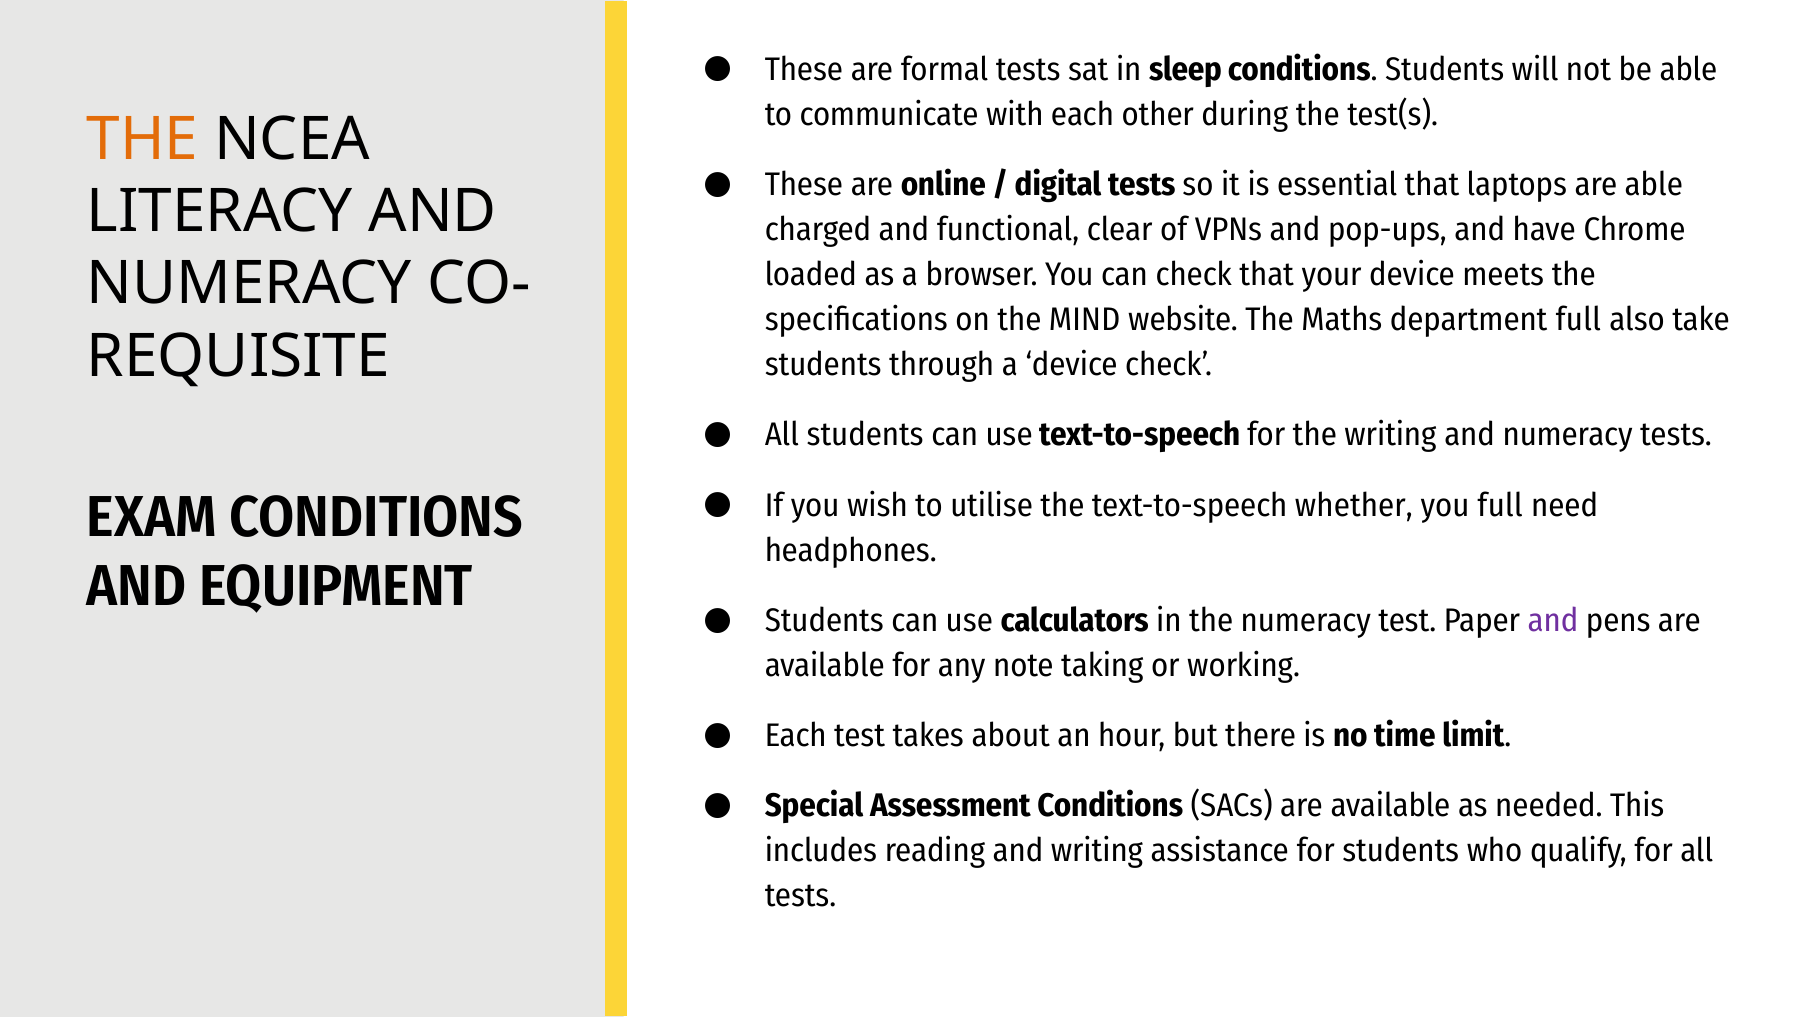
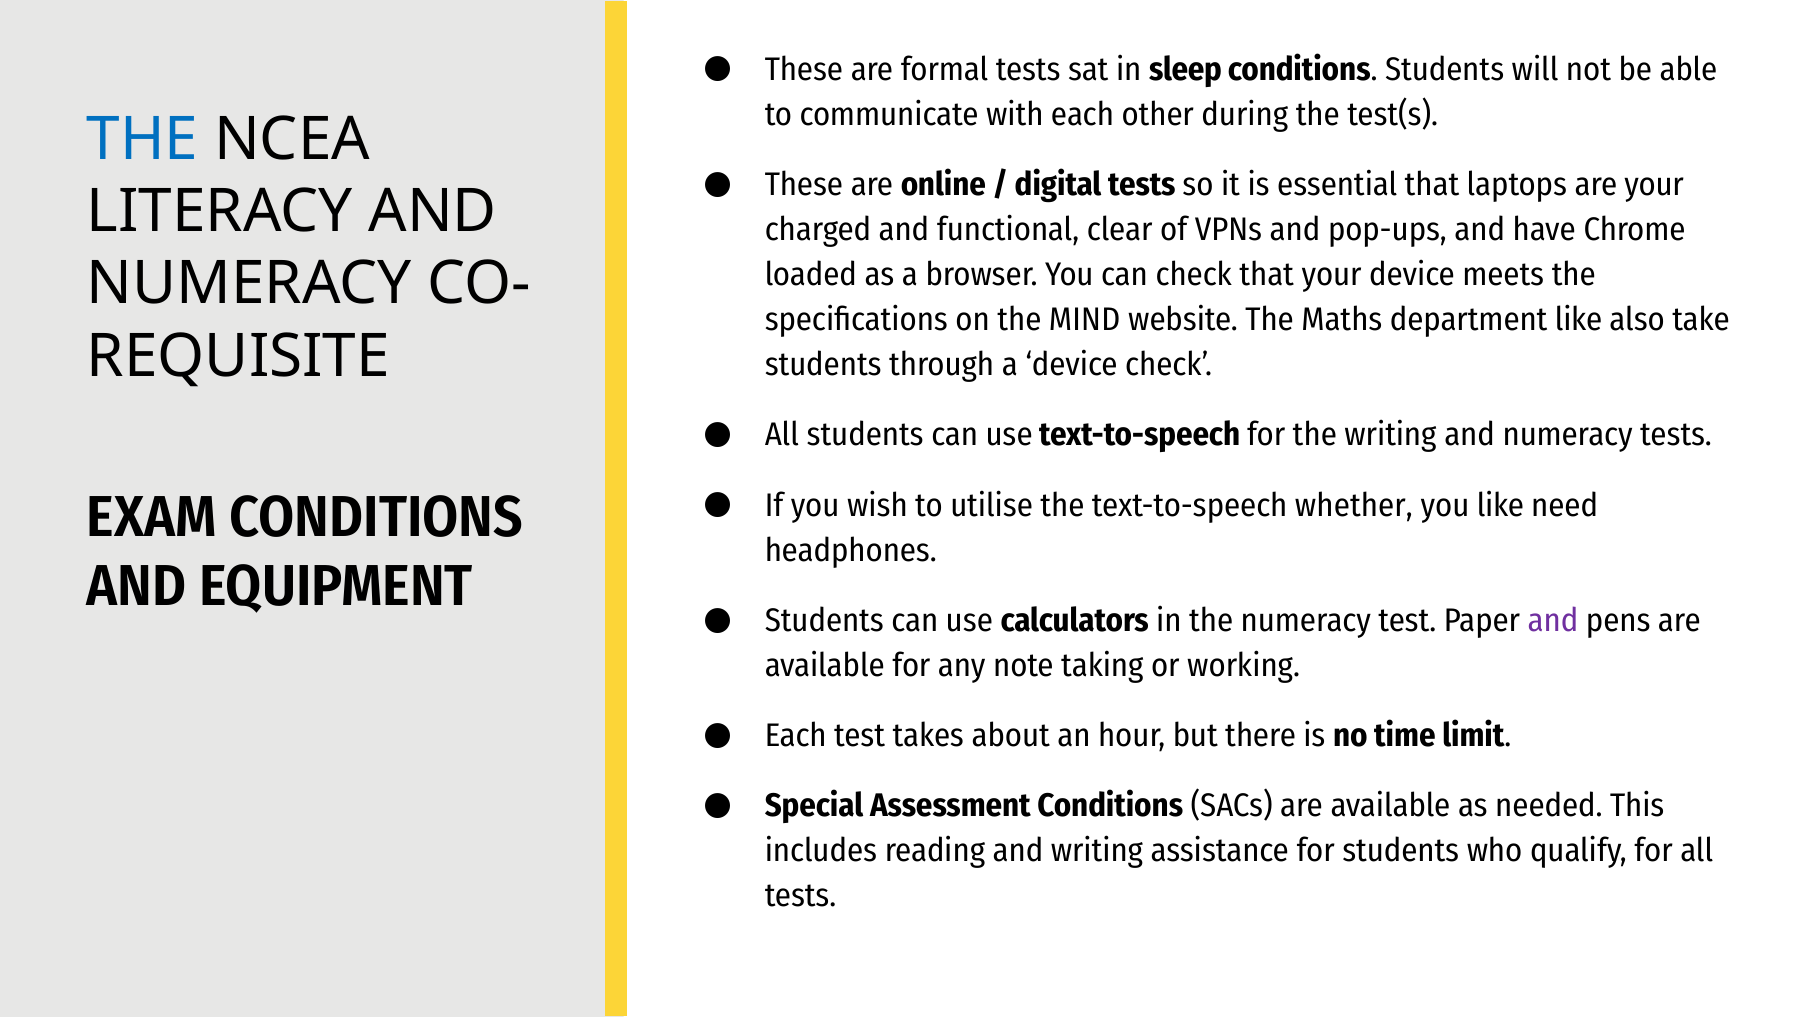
THE colour: orange -> blue (143, 139)
are able: able -> your (1654, 185)
department full: full -> like (1579, 320)
you full: full -> like (1500, 506)
